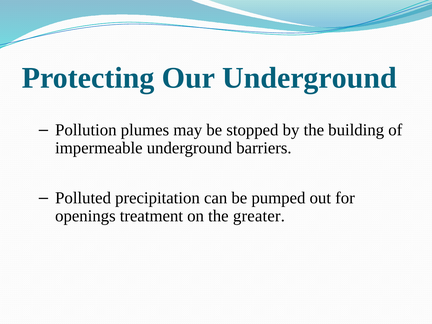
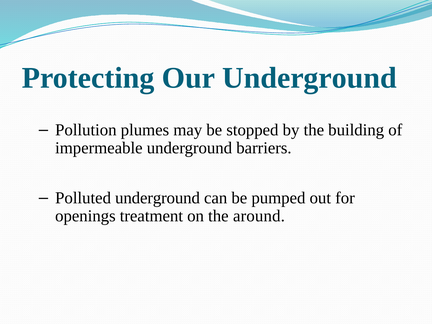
Polluted precipitation: precipitation -> underground (158, 198)
greater: greater -> around (259, 216)
